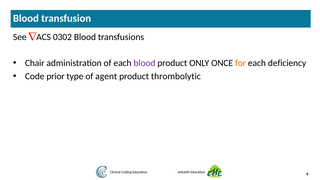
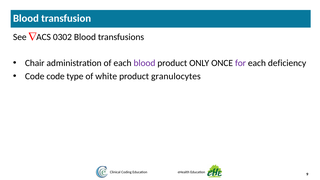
for colour: orange -> purple (240, 63)
Code prior: prior -> code (56, 76)
agent: agent -> white (106, 76)
thrombolytic: thrombolytic -> granulocytes (176, 76)
